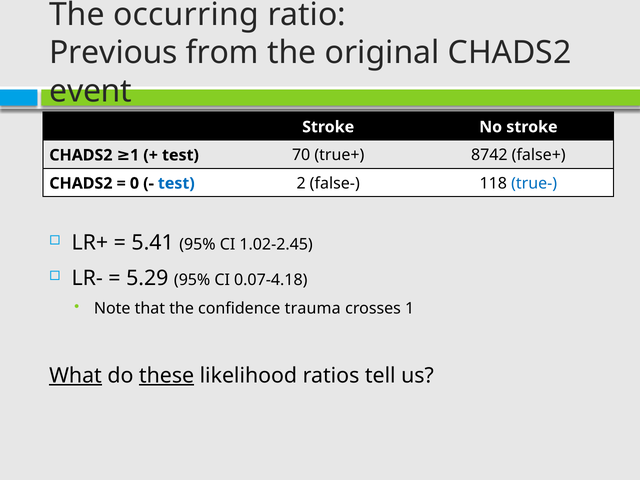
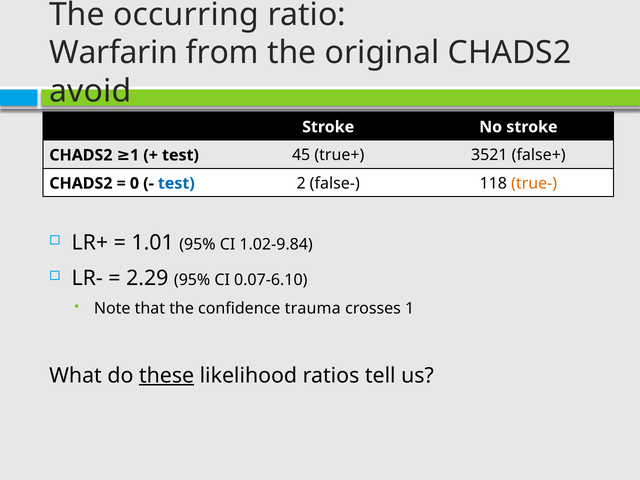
Previous: Previous -> Warfarin (114, 53)
event: event -> avoid (90, 91)
70: 70 -> 45 (301, 155)
8742: 8742 -> 3521 (489, 155)
true- colour: blue -> orange (534, 183)
5.41: 5.41 -> 1.01 (153, 243)
1.02-2.45: 1.02-2.45 -> 1.02-9.84 (276, 245)
5.29: 5.29 -> 2.29 (147, 278)
0.07-4.18: 0.07-4.18 -> 0.07-6.10 (271, 280)
What underline: present -> none (75, 376)
